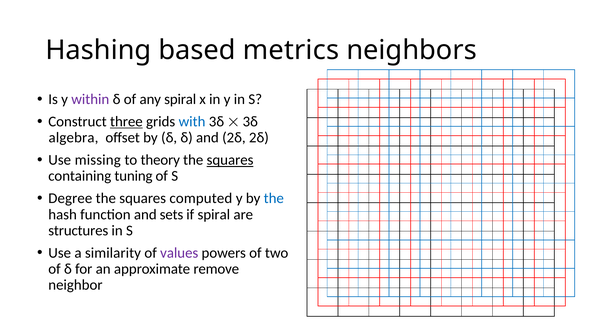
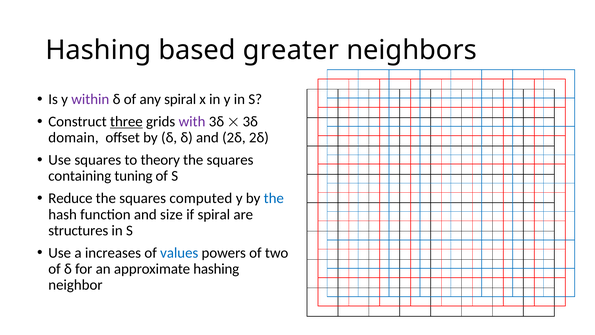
metrics: metrics -> greater (291, 50)
with colour: blue -> purple (192, 122)
algebra: algebra -> domain (73, 138)
Use missing: missing -> squares (98, 160)
squares underline: present -> none (230, 160)
Degree: Degree -> Reduce (70, 198)
sets: sets -> size (171, 214)
similarity: similarity -> increases (113, 253)
values colour: purple -> blue (179, 253)
approximate remove: remove -> hashing (216, 269)
